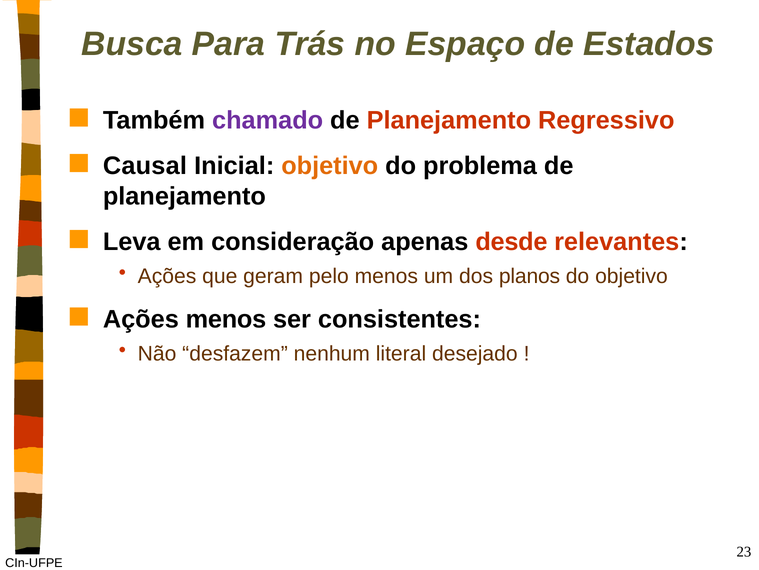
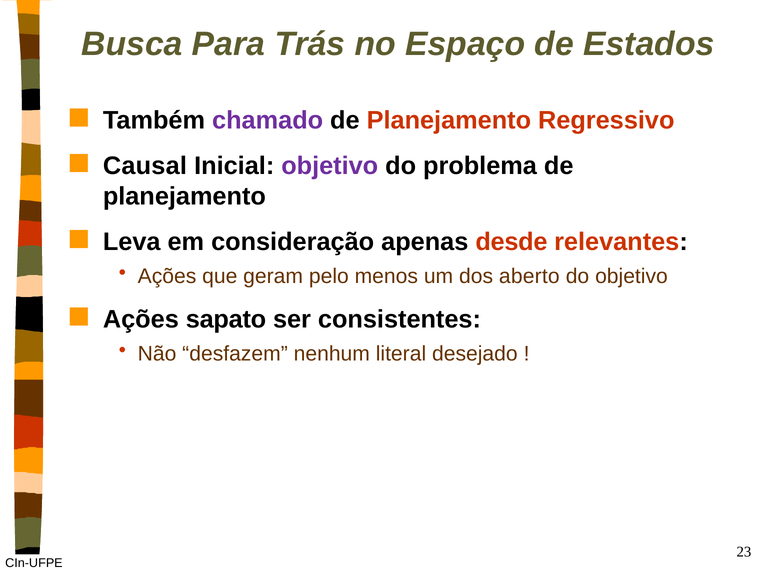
objetivo colour: orange -> purple (330, 166)
planos: planos -> aberto (529, 276)
Ações menos: menos -> sapato (226, 319)
